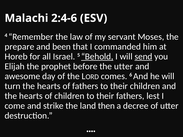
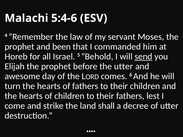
2:4-6: 2:4-6 -> 5:4-6 (64, 18)
prepare: prepare -> prophet (19, 47)
Behold underline: present -> none (97, 57)
then: then -> shall (106, 106)
